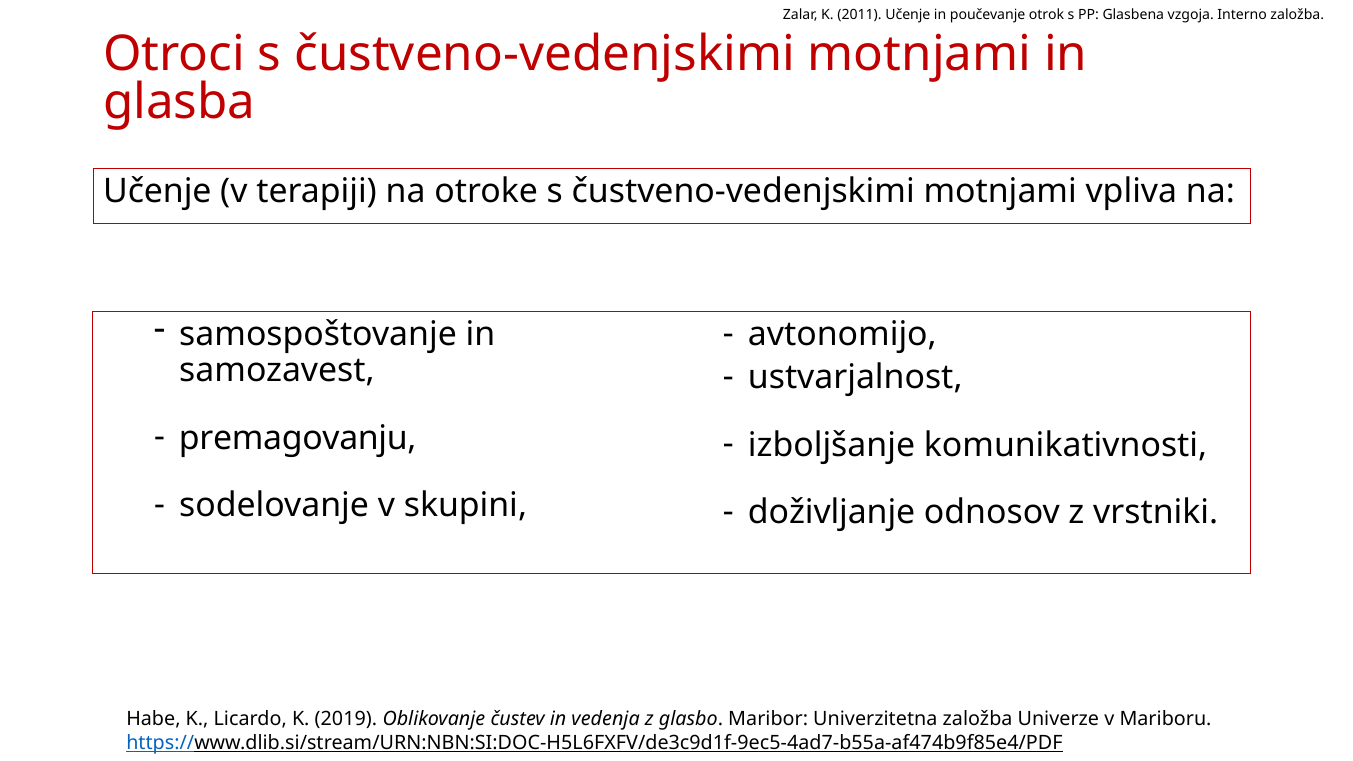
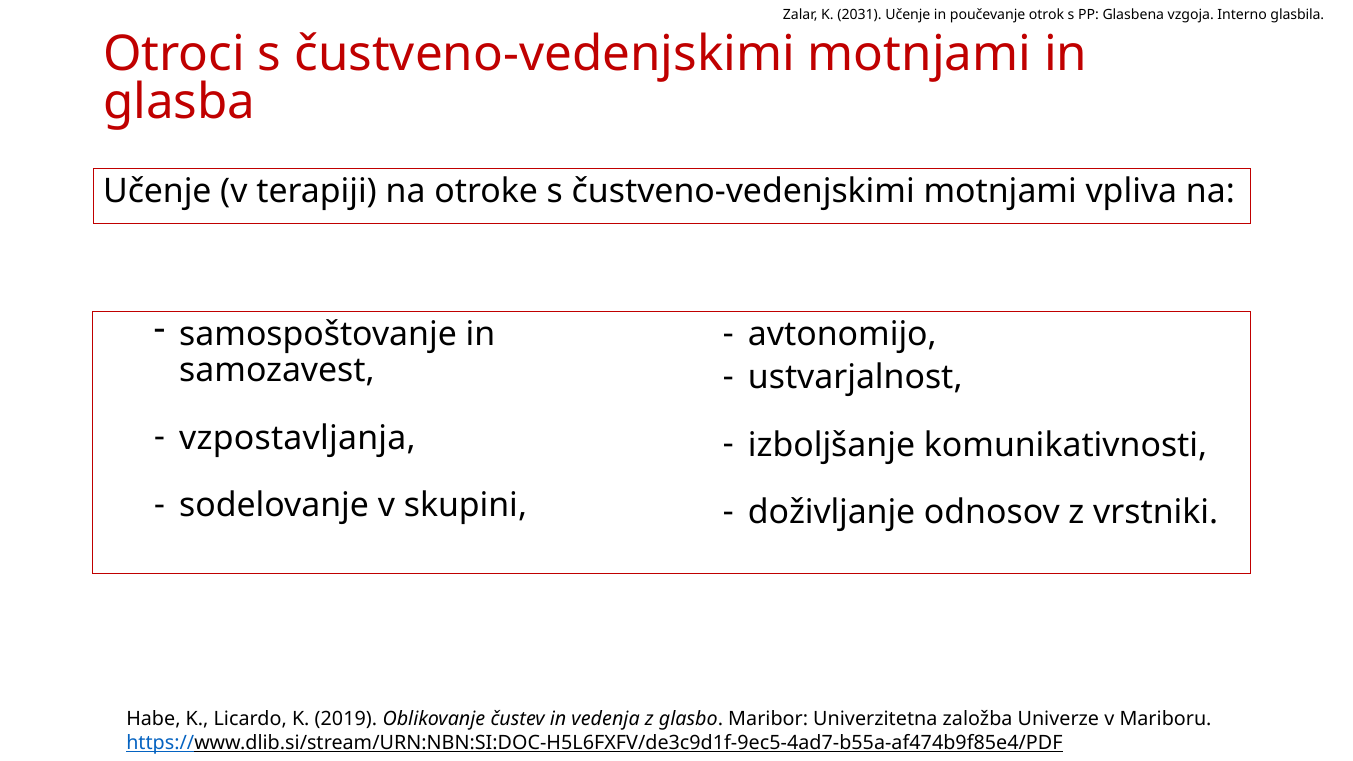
2011: 2011 -> 2031 (860, 15)
Interno založba: založba -> glasbila (1297, 15)
premagovanju: premagovanju -> vzpostavljanja (297, 438)
